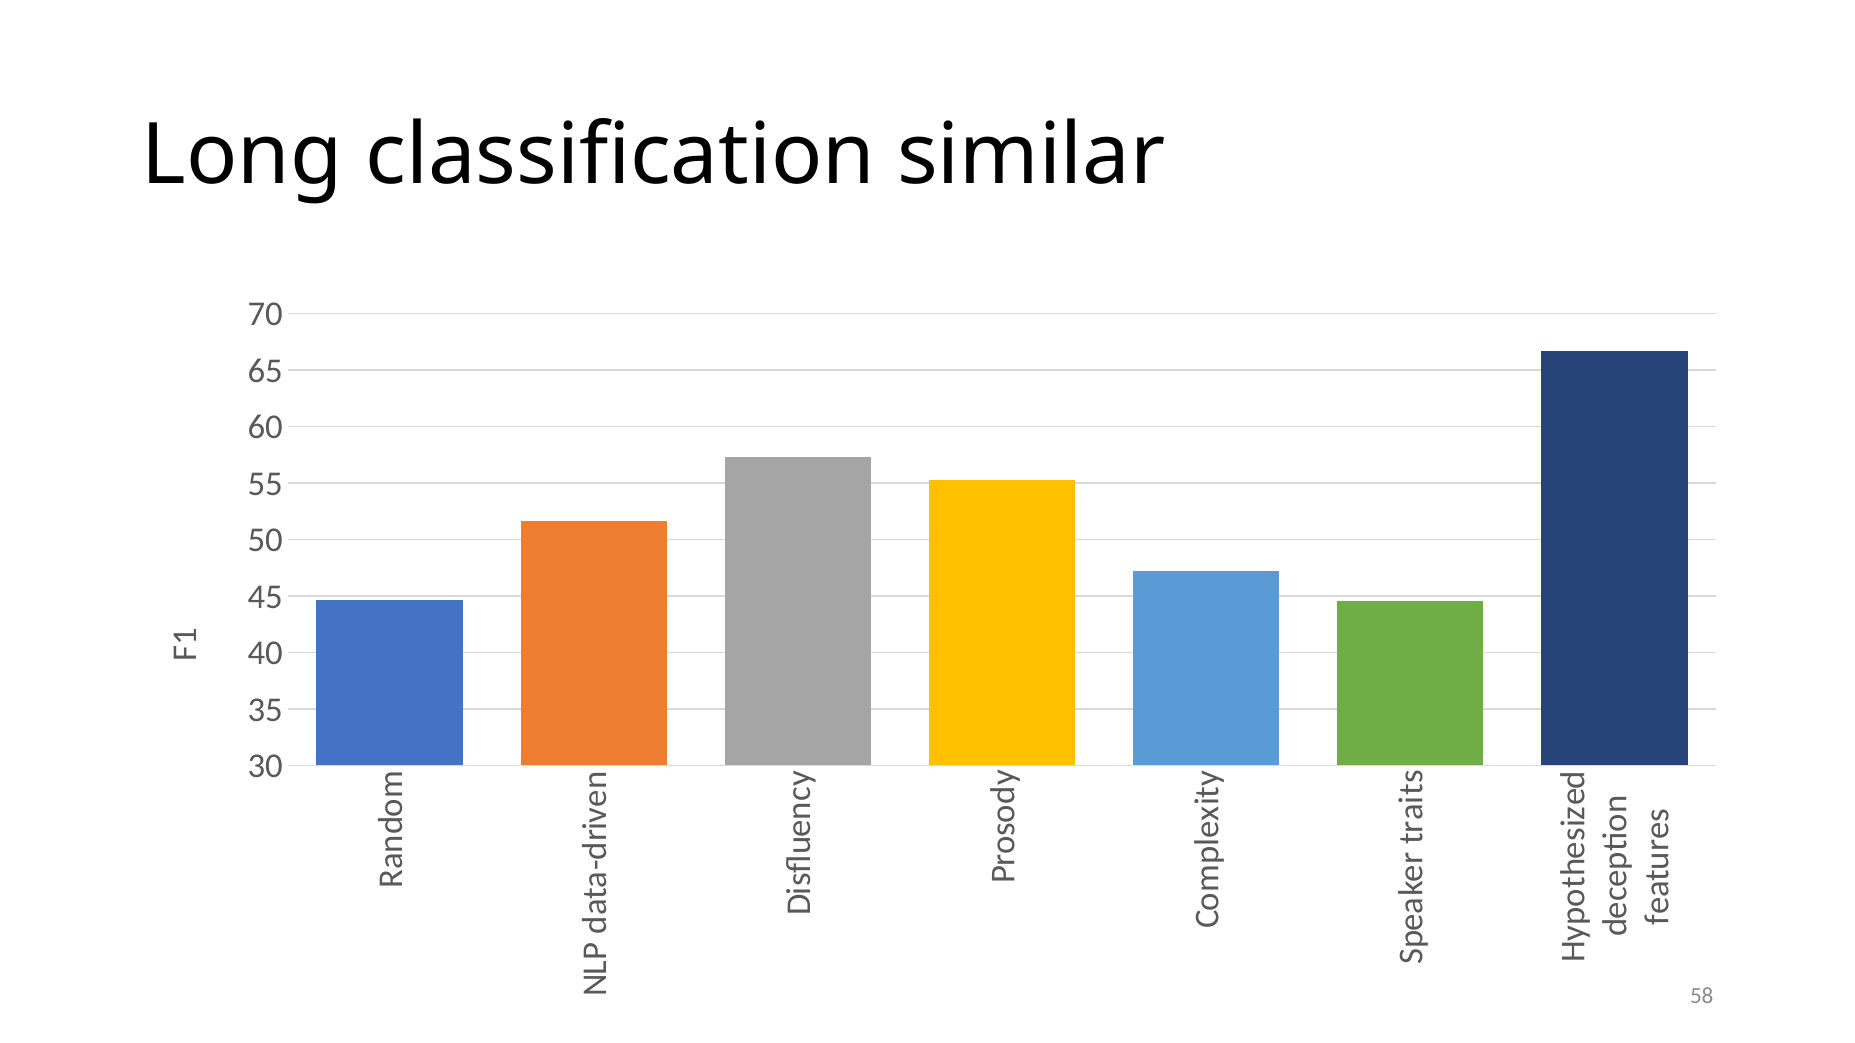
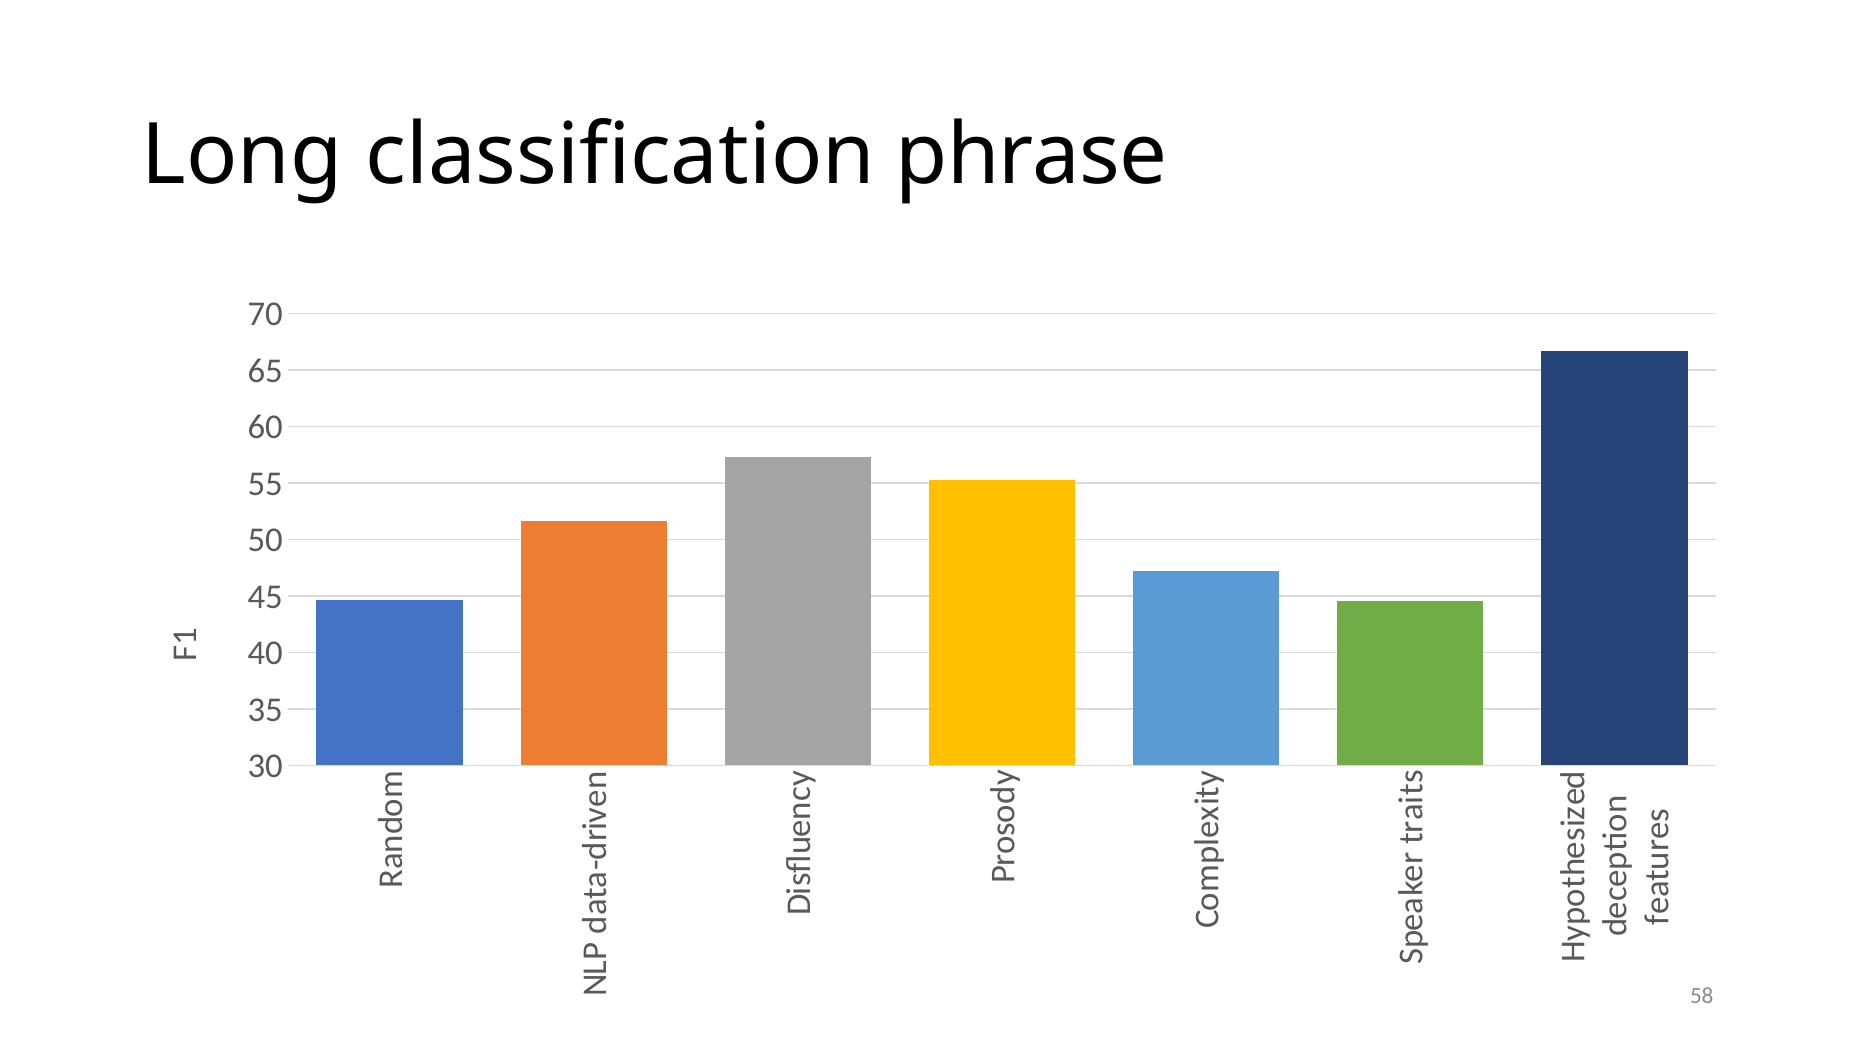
similar: similar -> phrase (1032, 156)
